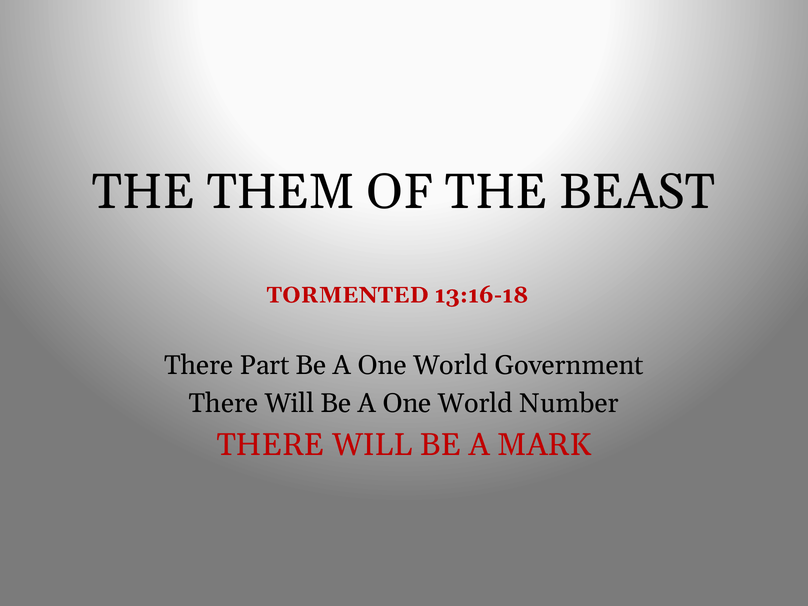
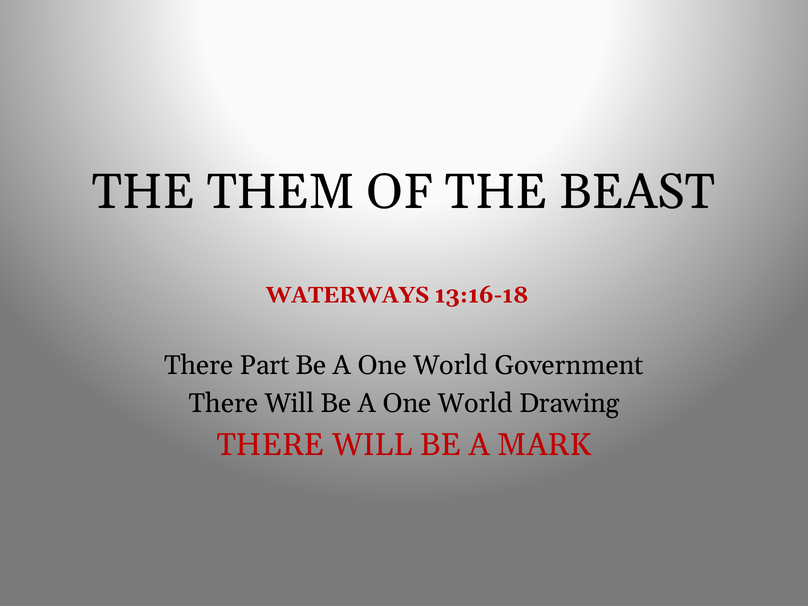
TORMENTED: TORMENTED -> WATERWAYS (348, 295)
Number: Number -> Drawing (569, 403)
